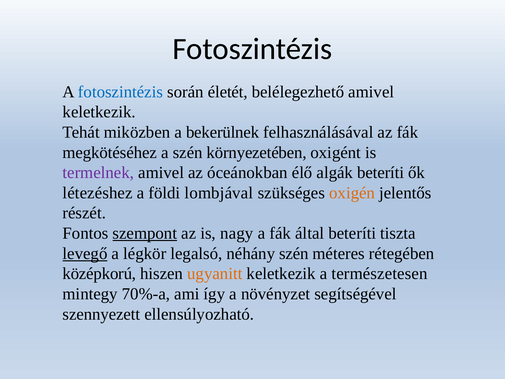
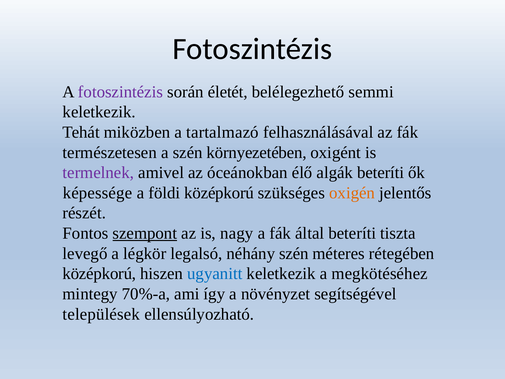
fotoszintézis colour: blue -> purple (120, 92)
belélegezhető amivel: amivel -> semmi (371, 92)
bekerülnek: bekerülnek -> tartalmazó (222, 132)
megkötéséhez: megkötéséhez -> természetesen (110, 152)
létezéshez: létezéshez -> képessége (98, 193)
földi lombjával: lombjával -> középkorú (219, 193)
levegő underline: present -> none (85, 253)
ugyanitt colour: orange -> blue (215, 274)
természetesen: természetesen -> megkötéséhez (380, 274)
szennyezett: szennyezett -> települések (101, 314)
